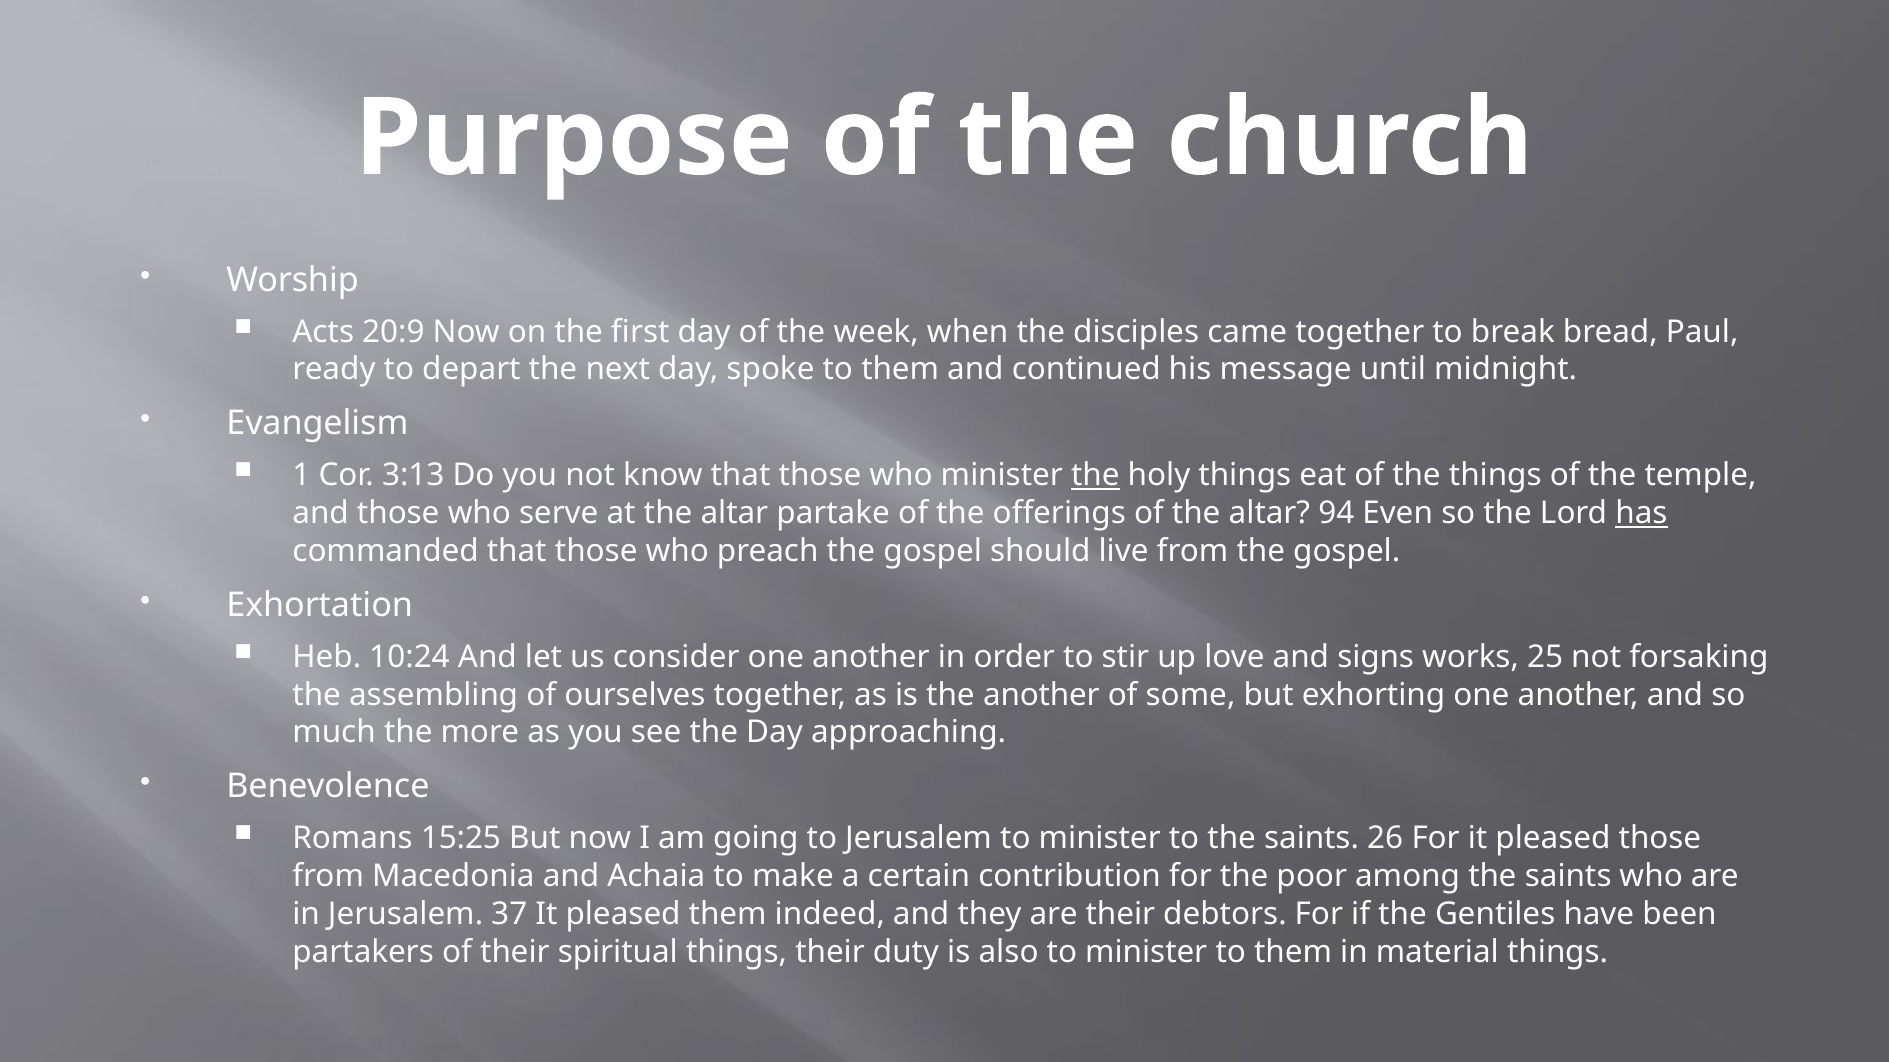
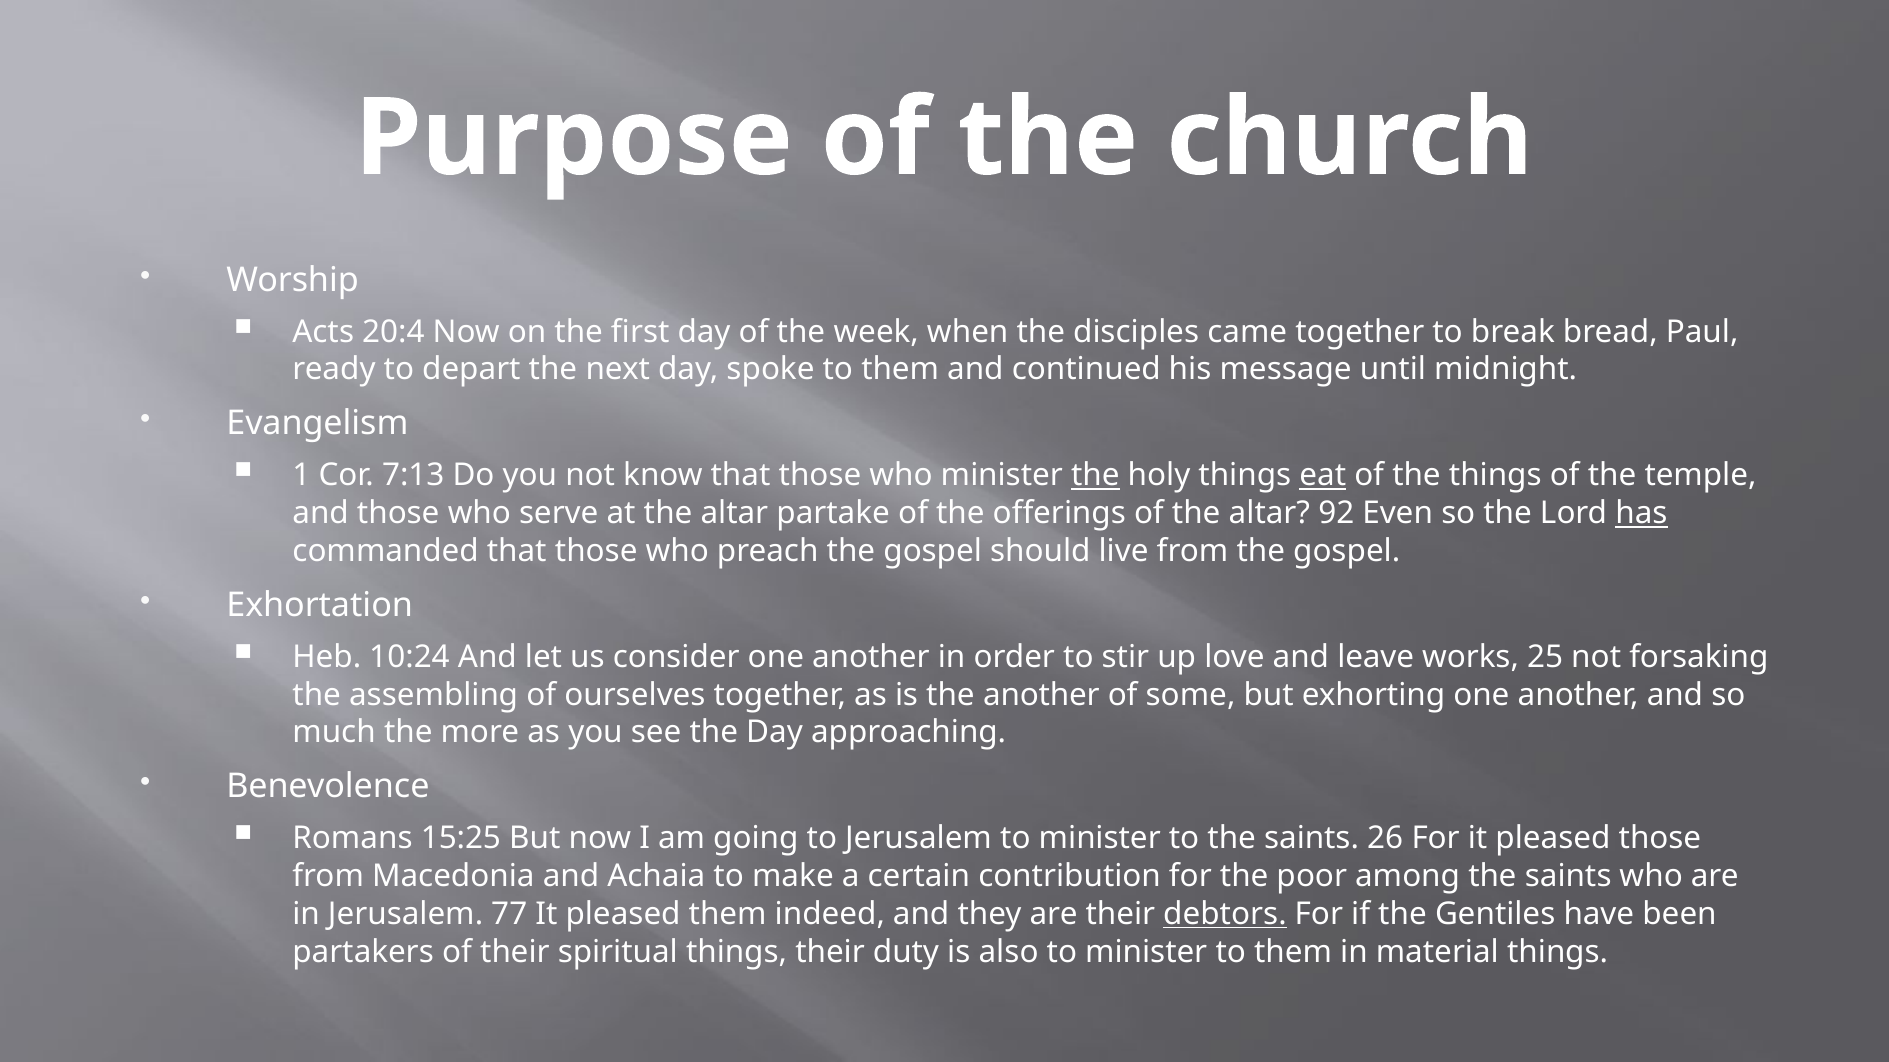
20:9: 20:9 -> 20:4 (393, 332)
3:13: 3:13 -> 7:13 (413, 476)
eat underline: none -> present (1323, 476)
94: 94 -> 92 (1336, 513)
signs: signs -> leave (1376, 657)
37: 37 -> 77 (509, 914)
debtors underline: none -> present (1225, 914)
